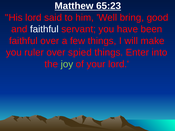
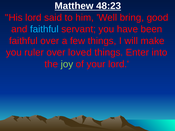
65:23: 65:23 -> 48:23 (109, 6)
faithful colour: white -> light blue (44, 29)
spied: spied -> loved (80, 53)
